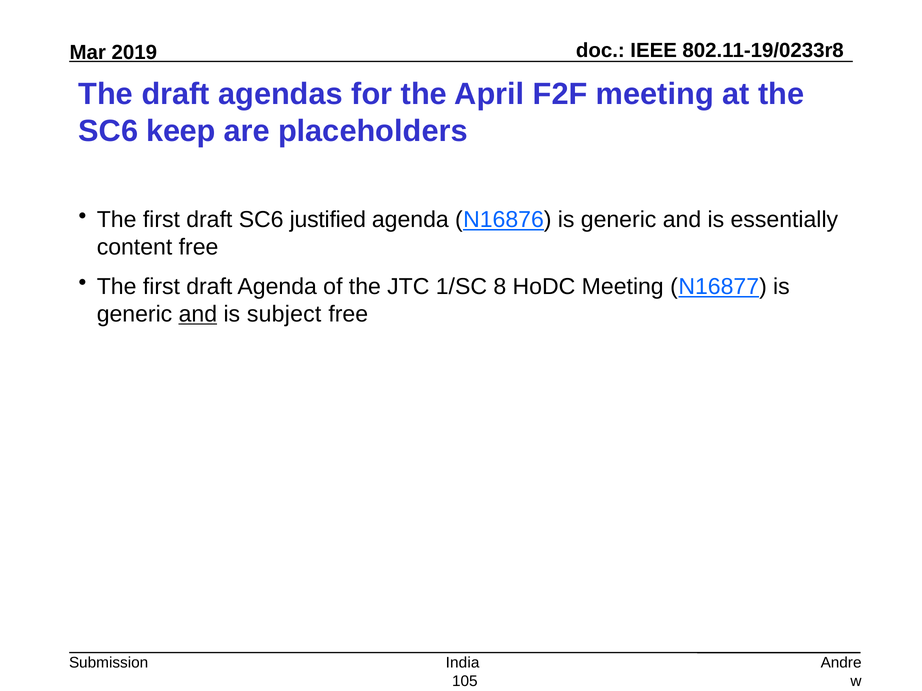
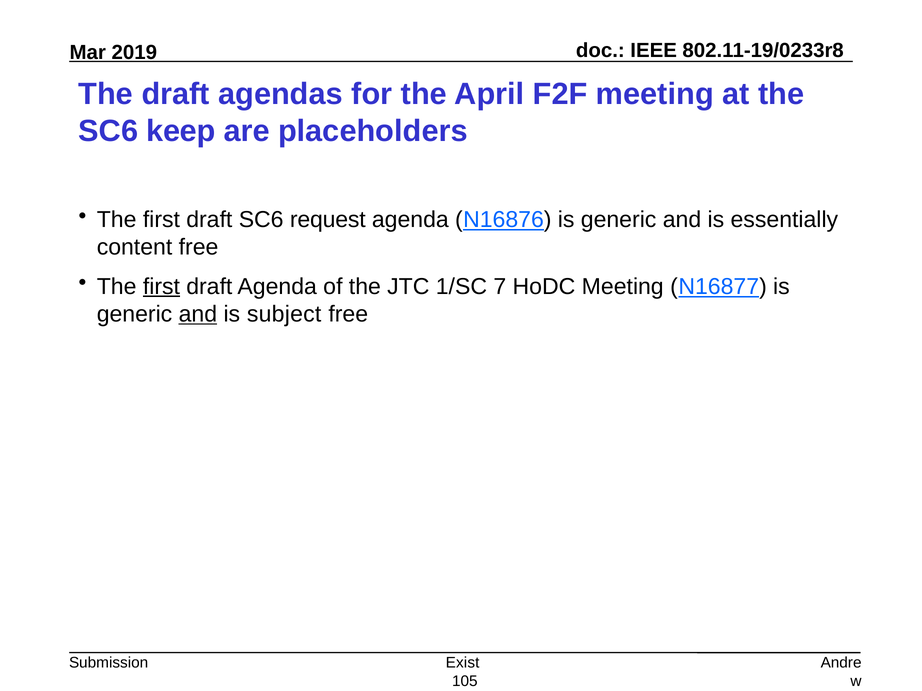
justified: justified -> request (328, 220)
first underline: none -> present (161, 287)
8: 8 -> 7 (500, 287)
India: India -> Exist (463, 663)
